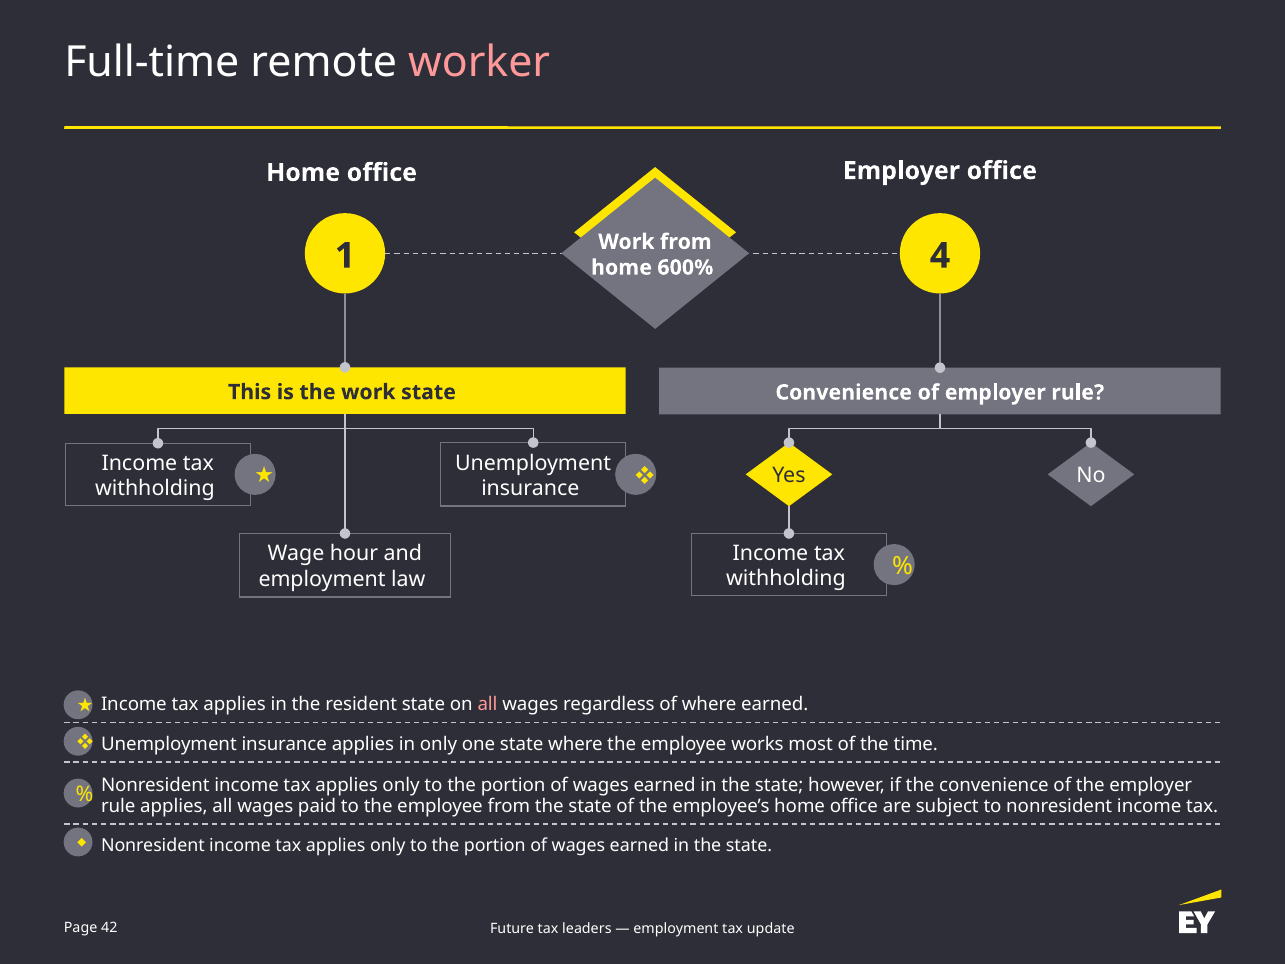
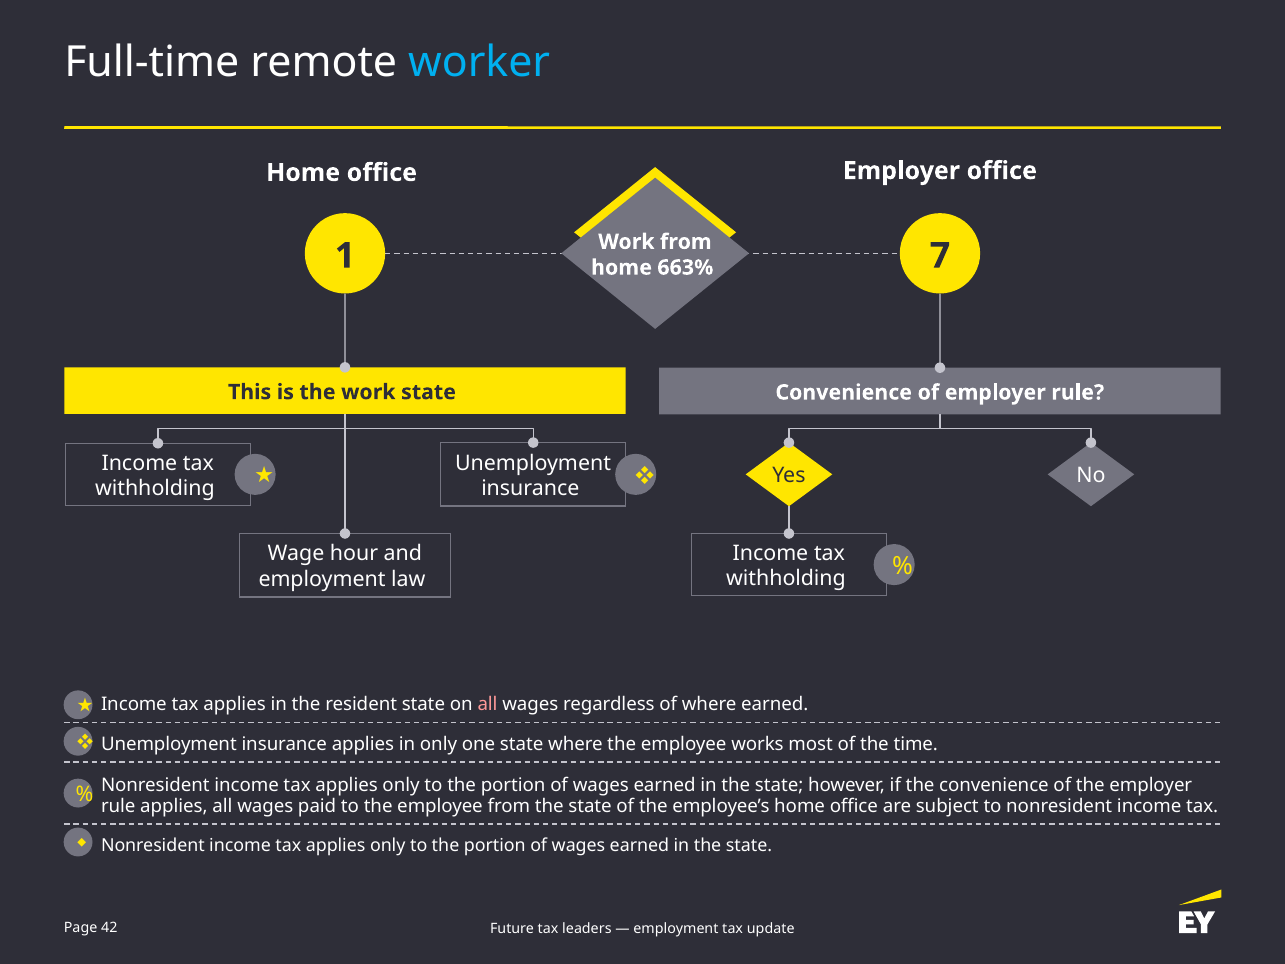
worker colour: pink -> light blue (479, 62)
4: 4 -> 7 (940, 256)
600%: 600% -> 663% (685, 267)
